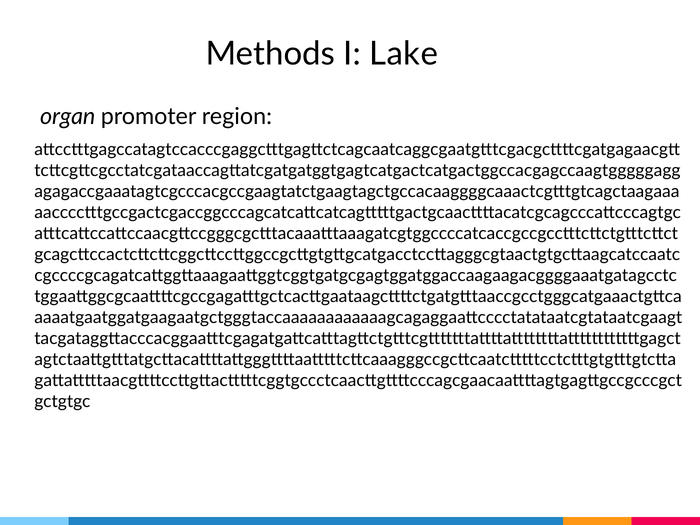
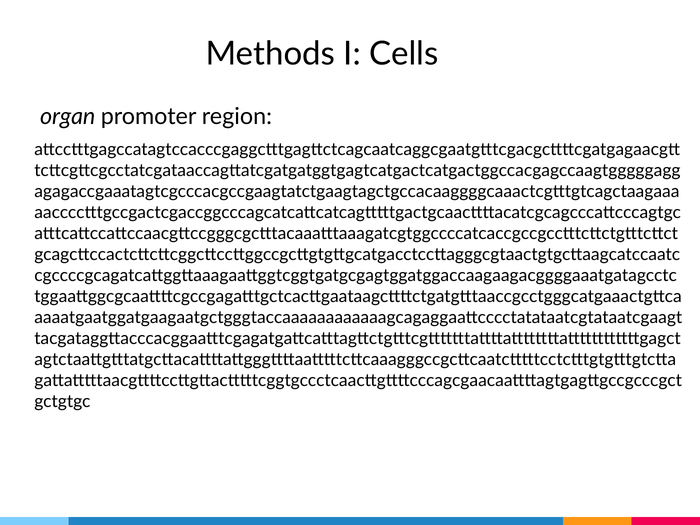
Lake: Lake -> Cells (404, 54)
